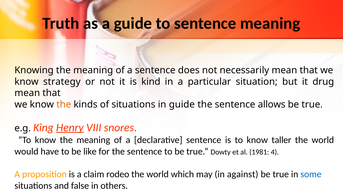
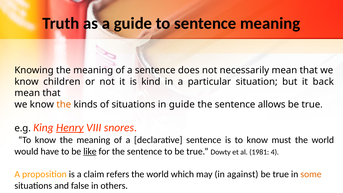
strategy: strategy -> children (62, 82)
drug: drug -> back (323, 82)
taller: taller -> must (281, 140)
like underline: none -> present (90, 151)
rodeo: rodeo -> refers (118, 174)
some colour: blue -> orange (311, 174)
